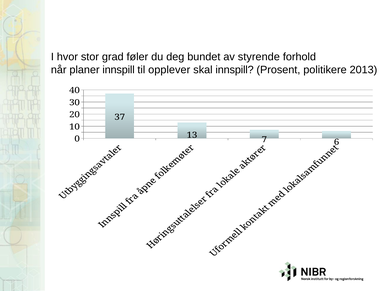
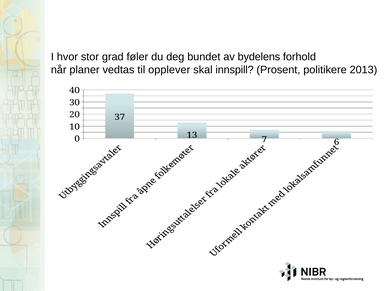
styrende: styrende -> bydelens (259, 57)
planer innspill: innspill -> vedtas (118, 70)
